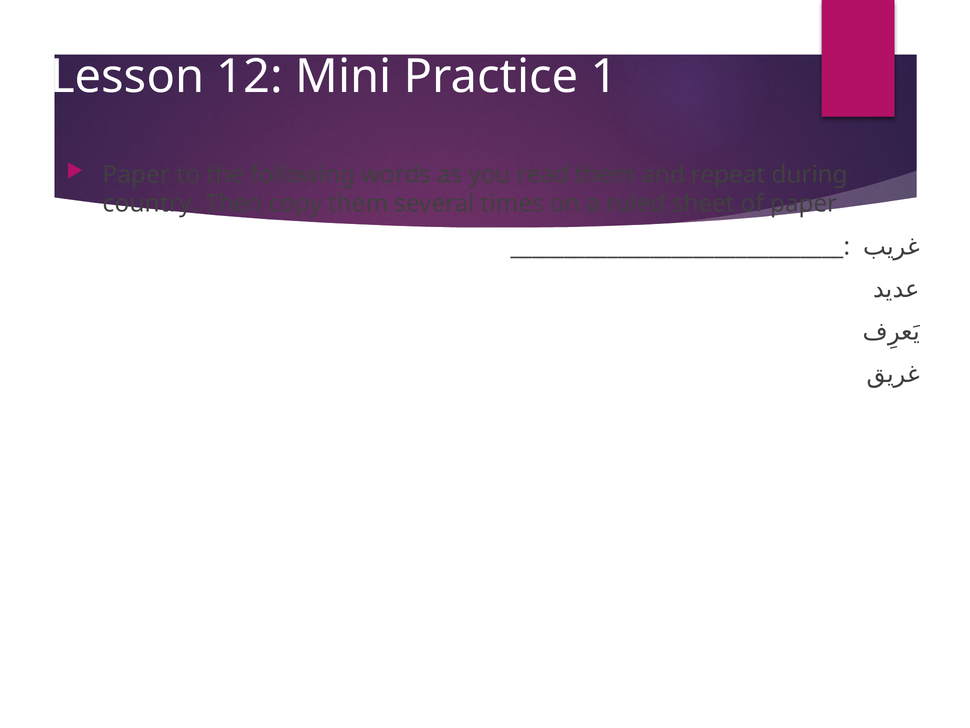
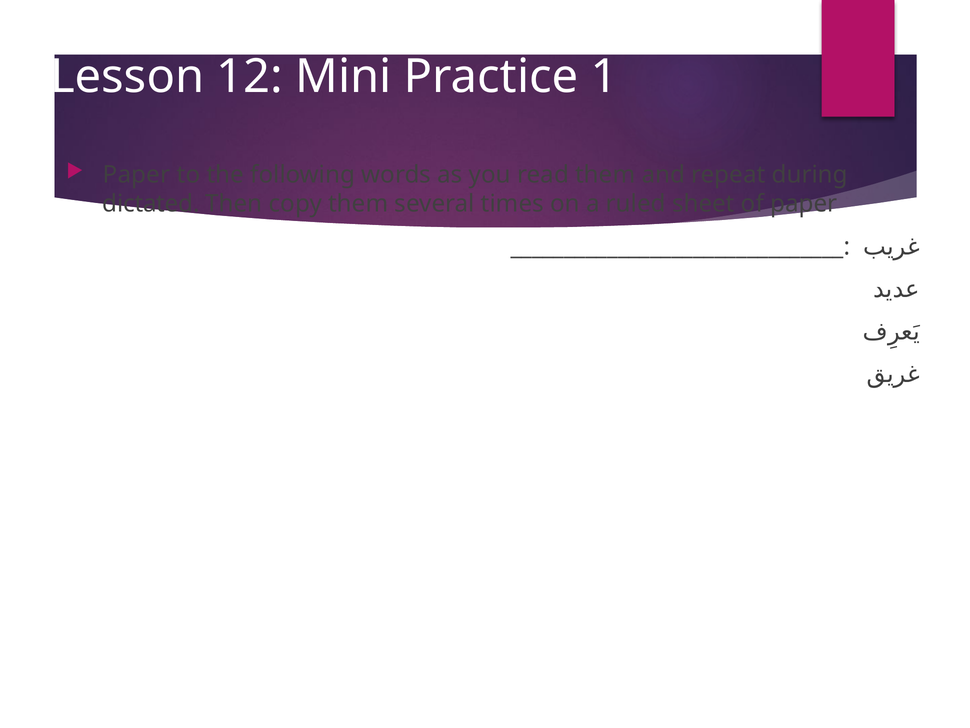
country: country -> dictated (151, 204)
